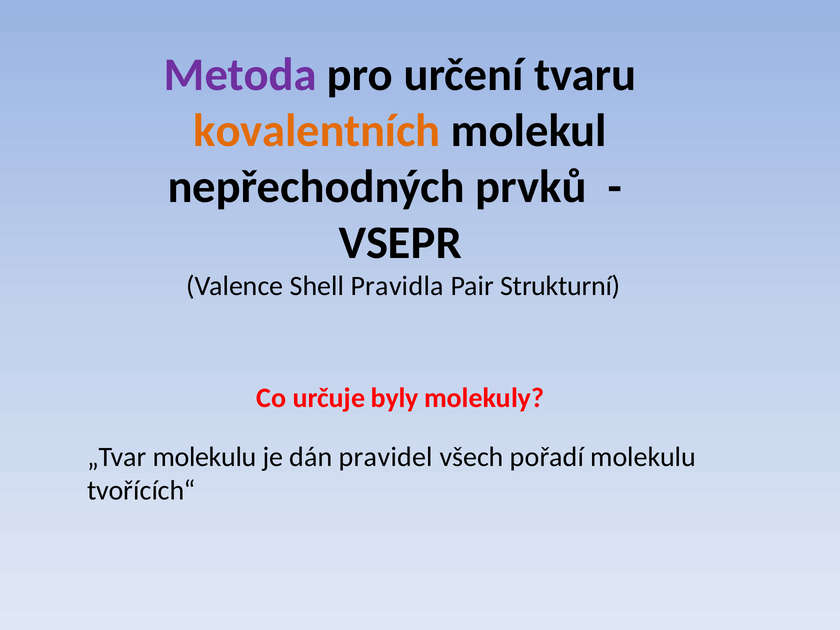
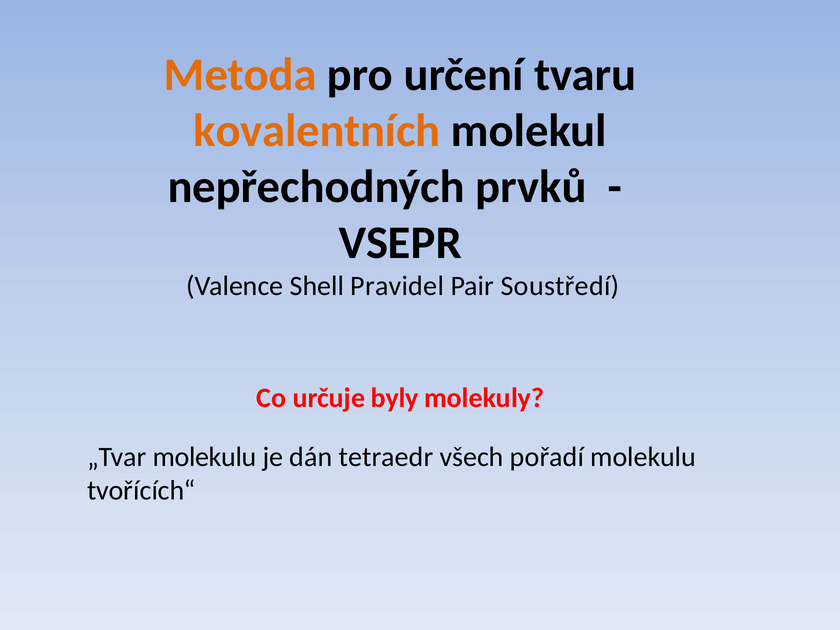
Metoda colour: purple -> orange (240, 75)
Pravidla: Pravidla -> Pravidel (397, 286)
Strukturní: Strukturní -> Soustředí (560, 286)
pravidel: pravidel -> tetraedr (386, 457)
